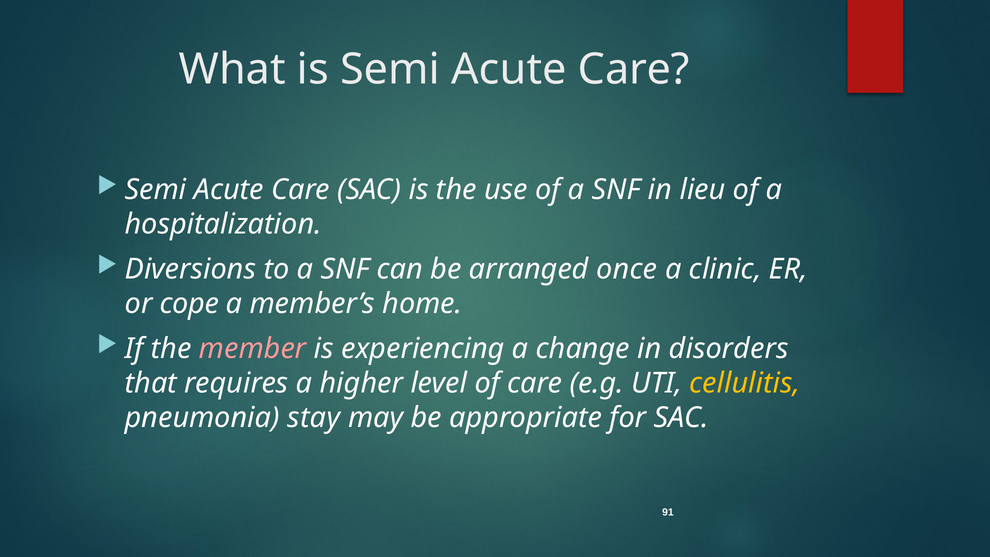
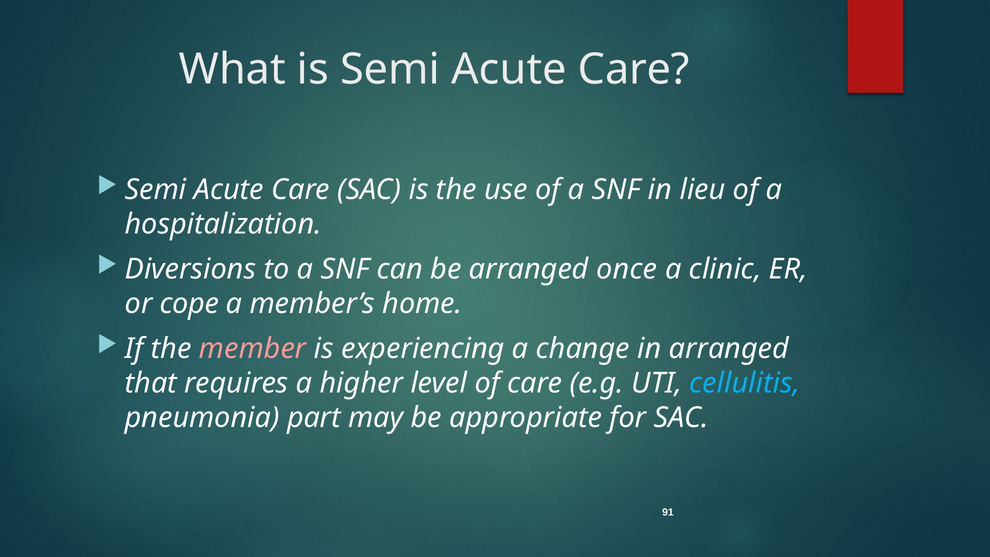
in disorders: disorders -> arranged (729, 349)
cellulitis colour: yellow -> light blue (745, 383)
stay: stay -> part (314, 418)
